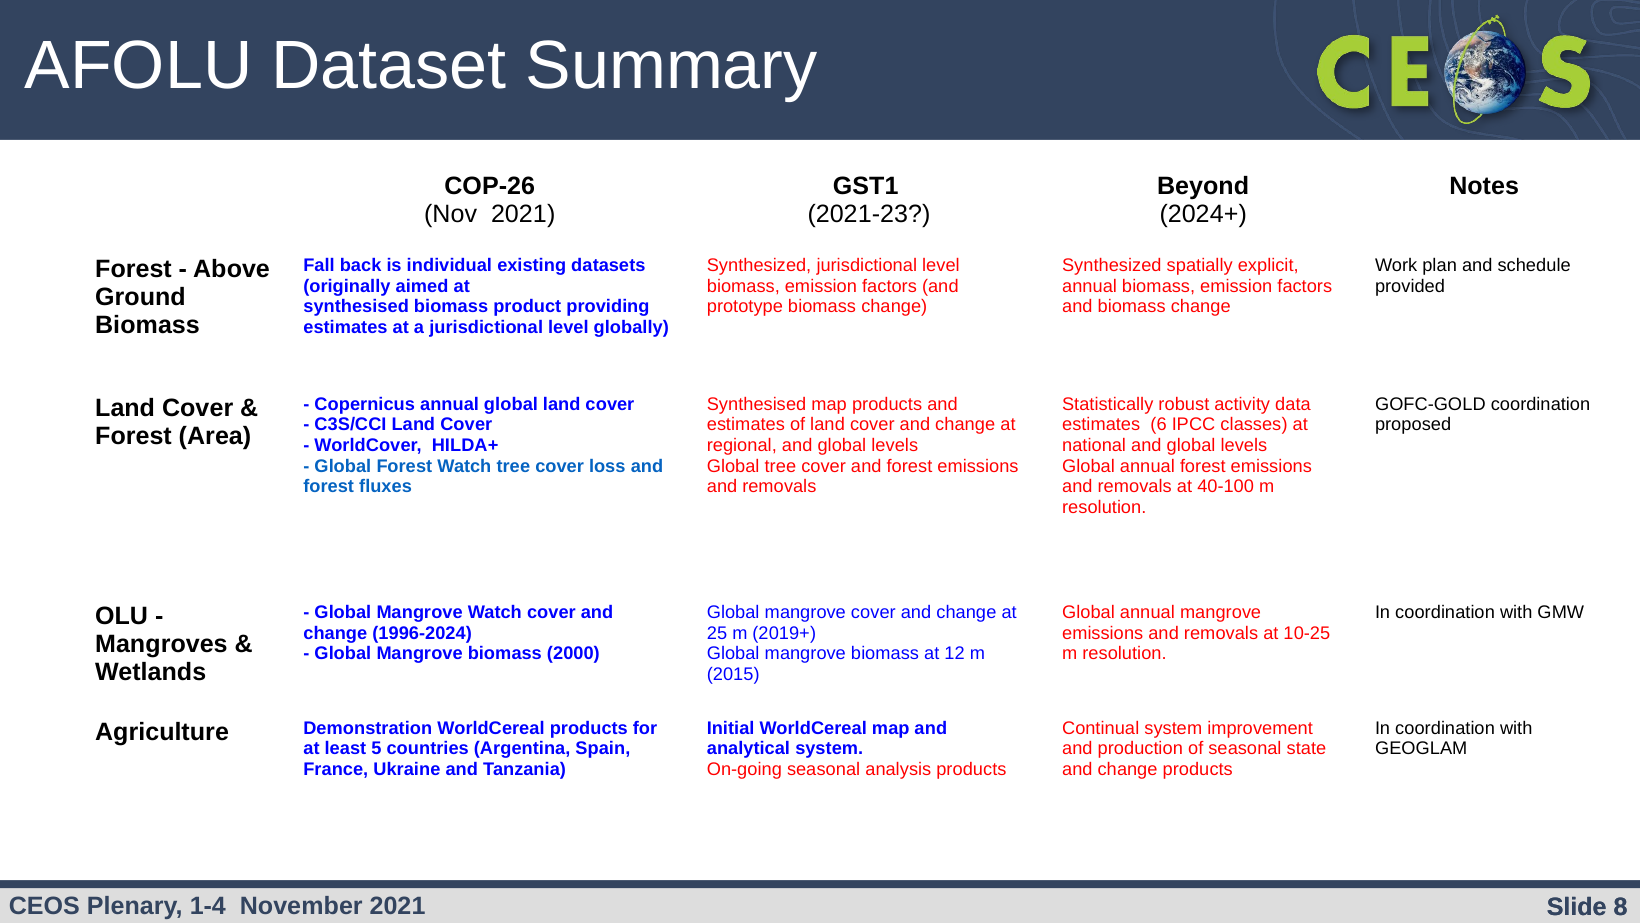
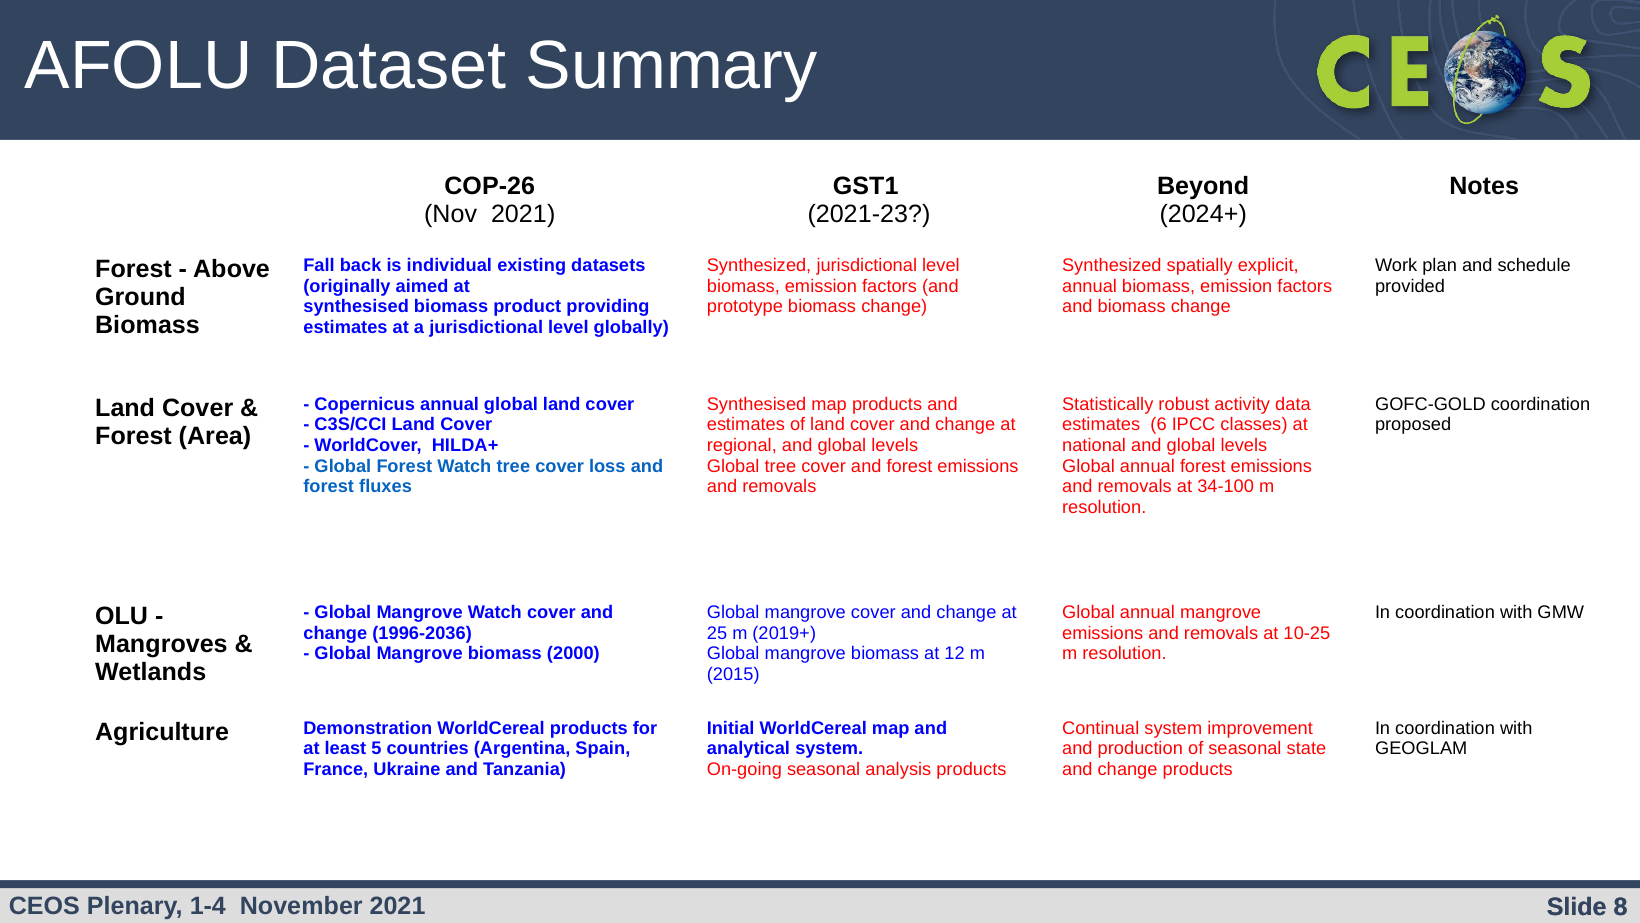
40-100: 40-100 -> 34-100 (1226, 486)
1996-2024: 1996-2024 -> 1996-2036 (422, 633)
